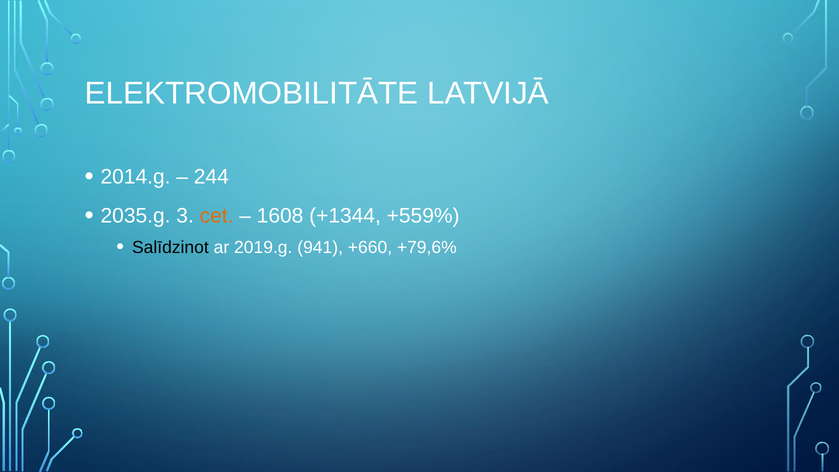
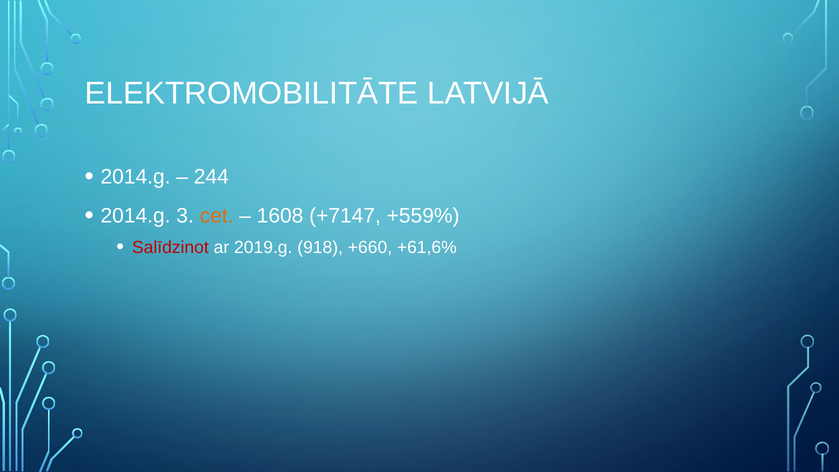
2035.g: 2035.g -> 2014.g (136, 216)
+1344: +1344 -> +7147 (345, 216)
Salīdzinot colour: black -> red (170, 247)
941: 941 -> 918 (320, 247)
+79,6%: +79,6% -> +61,6% (427, 247)
